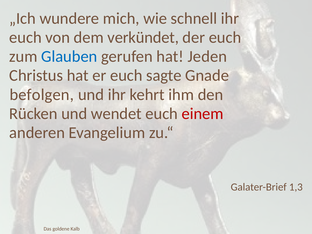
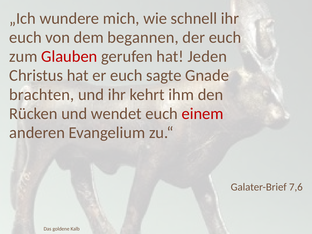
verkündet: verkündet -> begannen (143, 37)
Glauben colour: blue -> red (69, 56)
befolgen: befolgen -> brachten (42, 95)
1,3: 1,3 -> 7,6 (296, 187)
